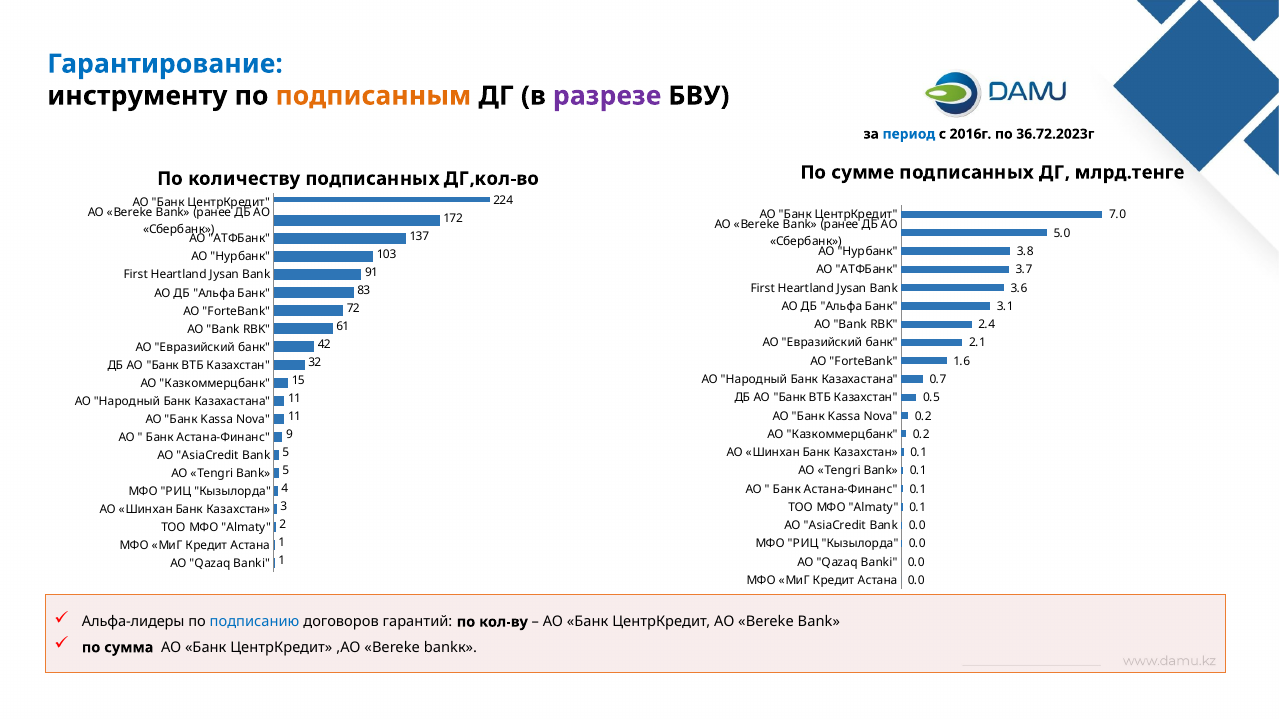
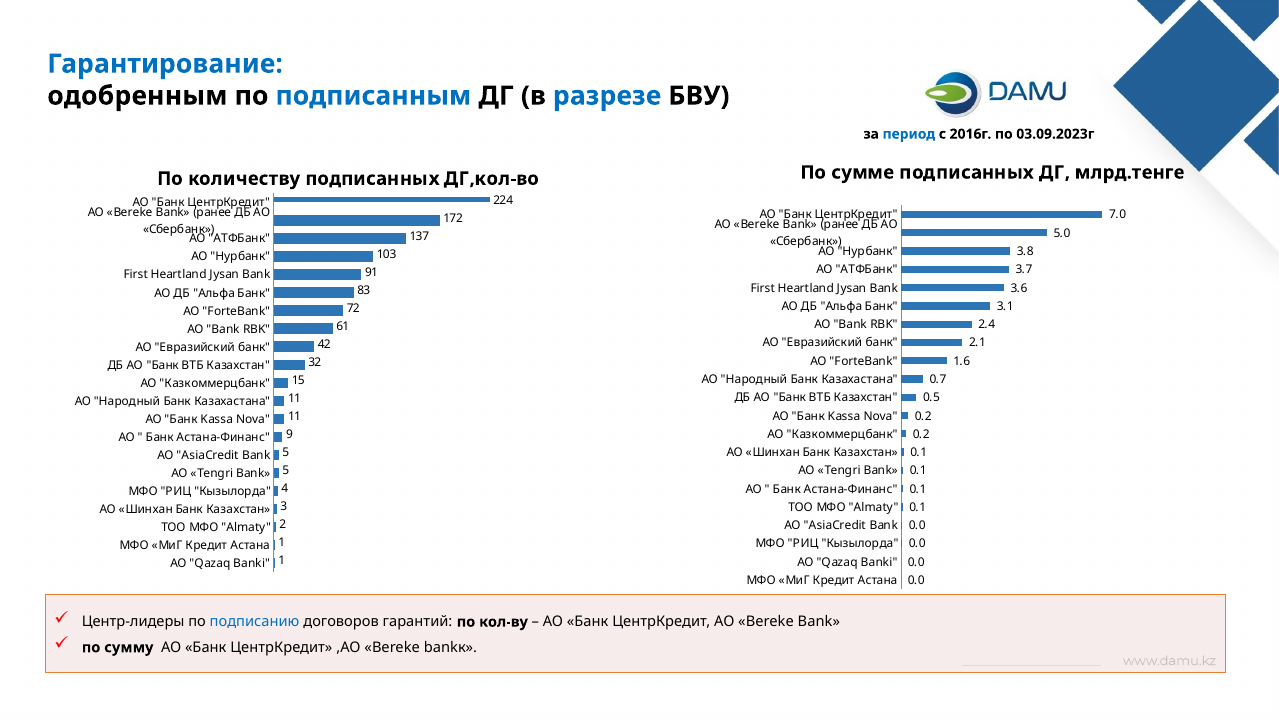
инструменту: инструменту -> одобренным (137, 96)
подписанным colour: orange -> blue (373, 96)
разрезе colour: purple -> blue (607, 96)
36.72.2023г: 36.72.2023г -> 03.09.2023г (1055, 134)
Альфа-лидеры: Альфа-лидеры -> Центр-лидеры (133, 622)
сумма: сумма -> сумму (129, 648)
